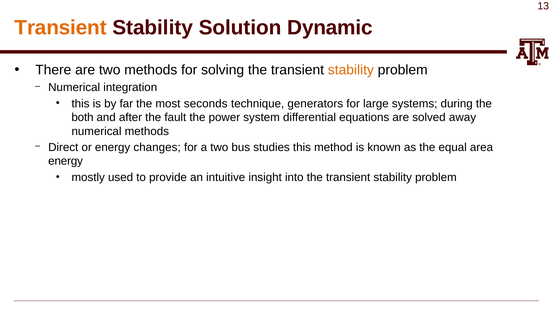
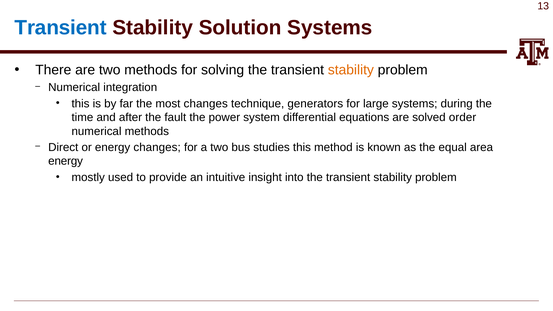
Transient colour: orange -> blue (61, 28)
Solution Dynamic: Dynamic -> Systems (330, 28)
most seconds: seconds -> changes (206, 104)
both: both -> time (82, 117)
away: away -> order (463, 117)
